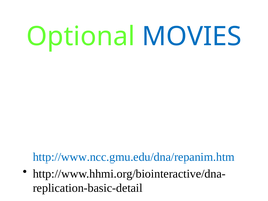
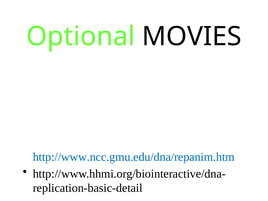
MOVIES colour: blue -> black (192, 36)
